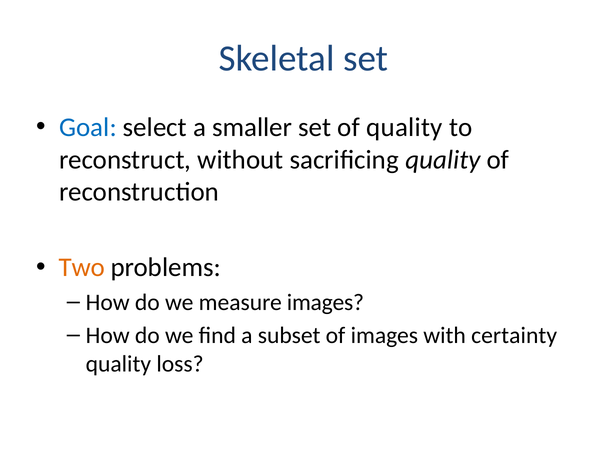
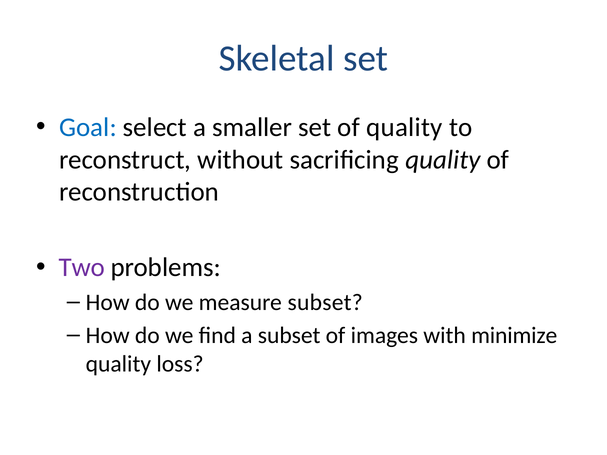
Two colour: orange -> purple (82, 268)
measure images: images -> subset (325, 303)
certainty: certainty -> minimize (514, 336)
